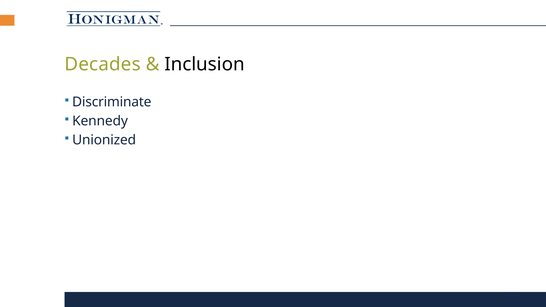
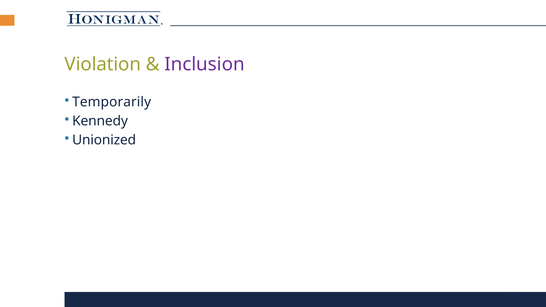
Decades: Decades -> Violation (103, 64)
Inclusion colour: black -> purple (205, 64)
Discriminate: Discriminate -> Temporarily (112, 102)
